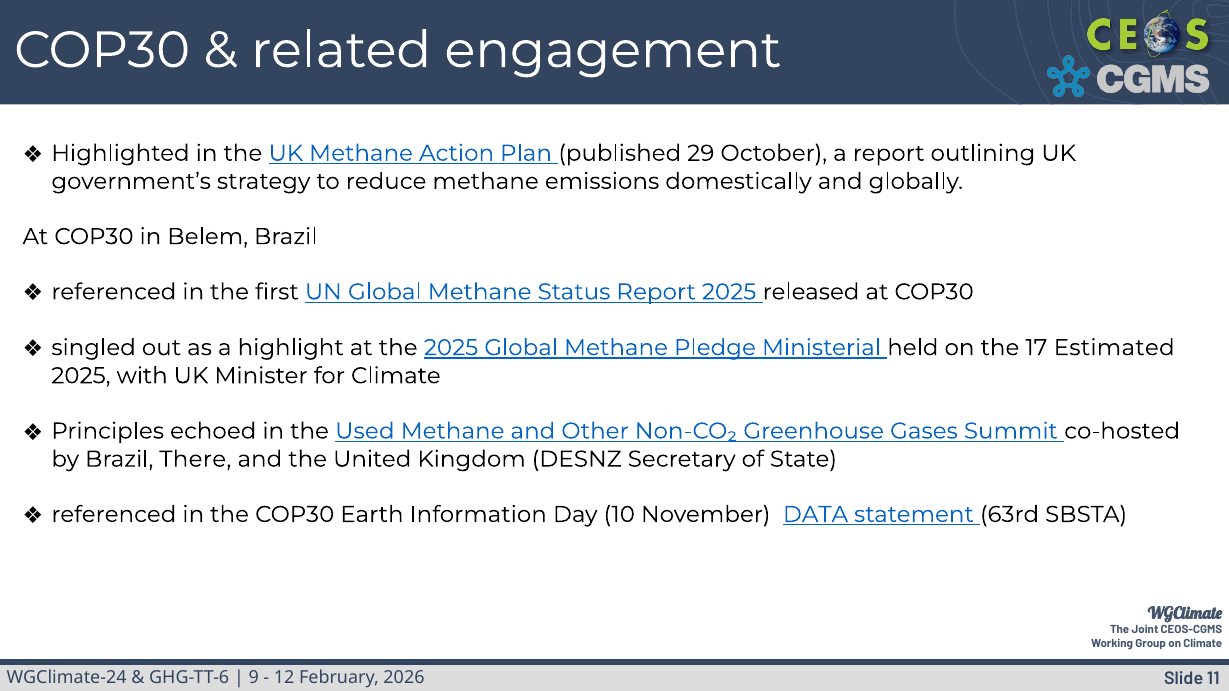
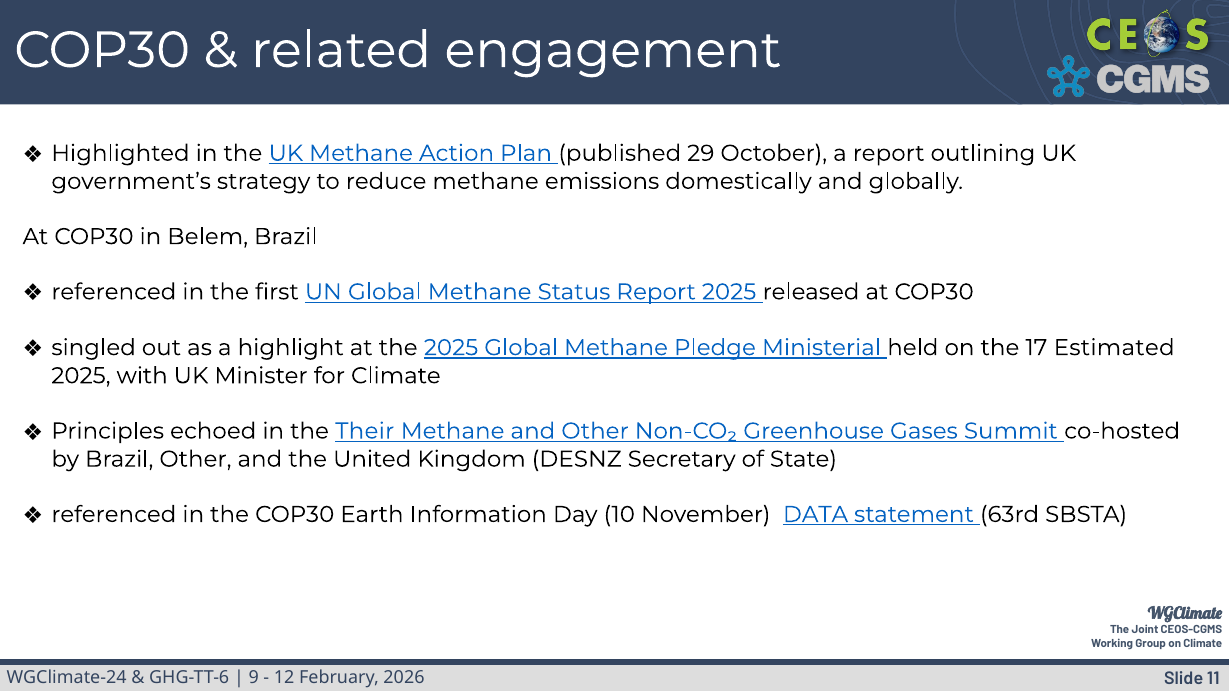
Used: Used -> Their (365, 431)
Brazil There: There -> Other (195, 459)
